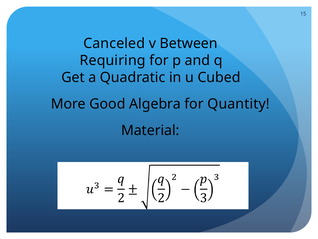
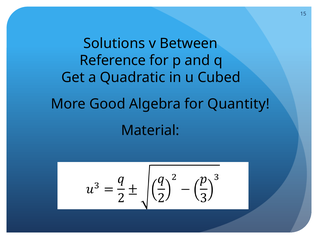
Canceled: Canceled -> Solutions (114, 43)
Requiring: Requiring -> Reference (113, 60)
